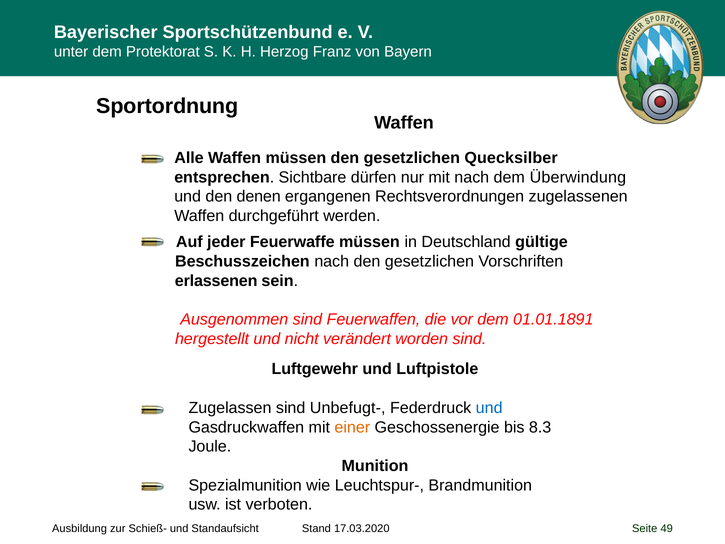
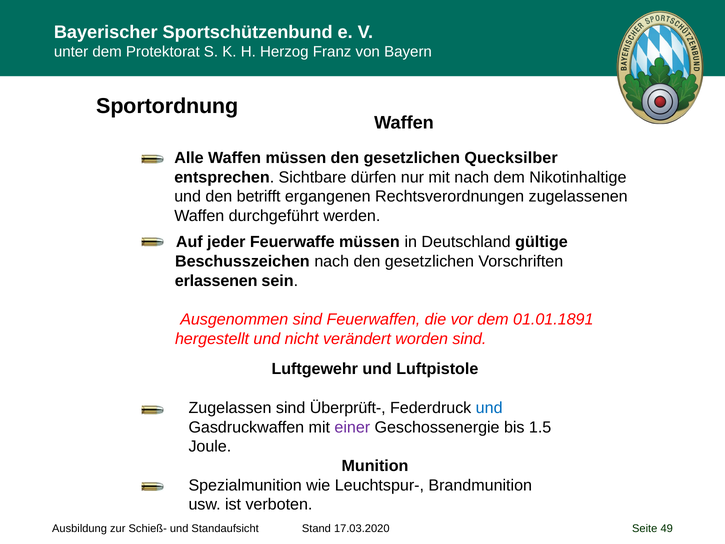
Überwindung: Überwindung -> Nikotinhaltige (578, 177)
denen: denen -> betrifft (259, 196)
Unbefugt-: Unbefugt- -> Überprüft- (348, 408)
einer colour: orange -> purple (352, 427)
8.3: 8.3 -> 1.5 (540, 427)
